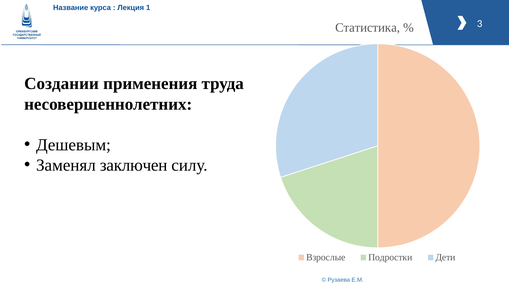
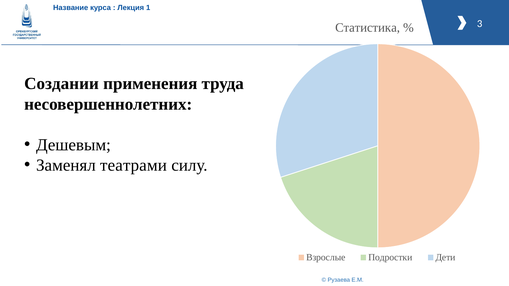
заключен: заключен -> театрами (133, 165)
